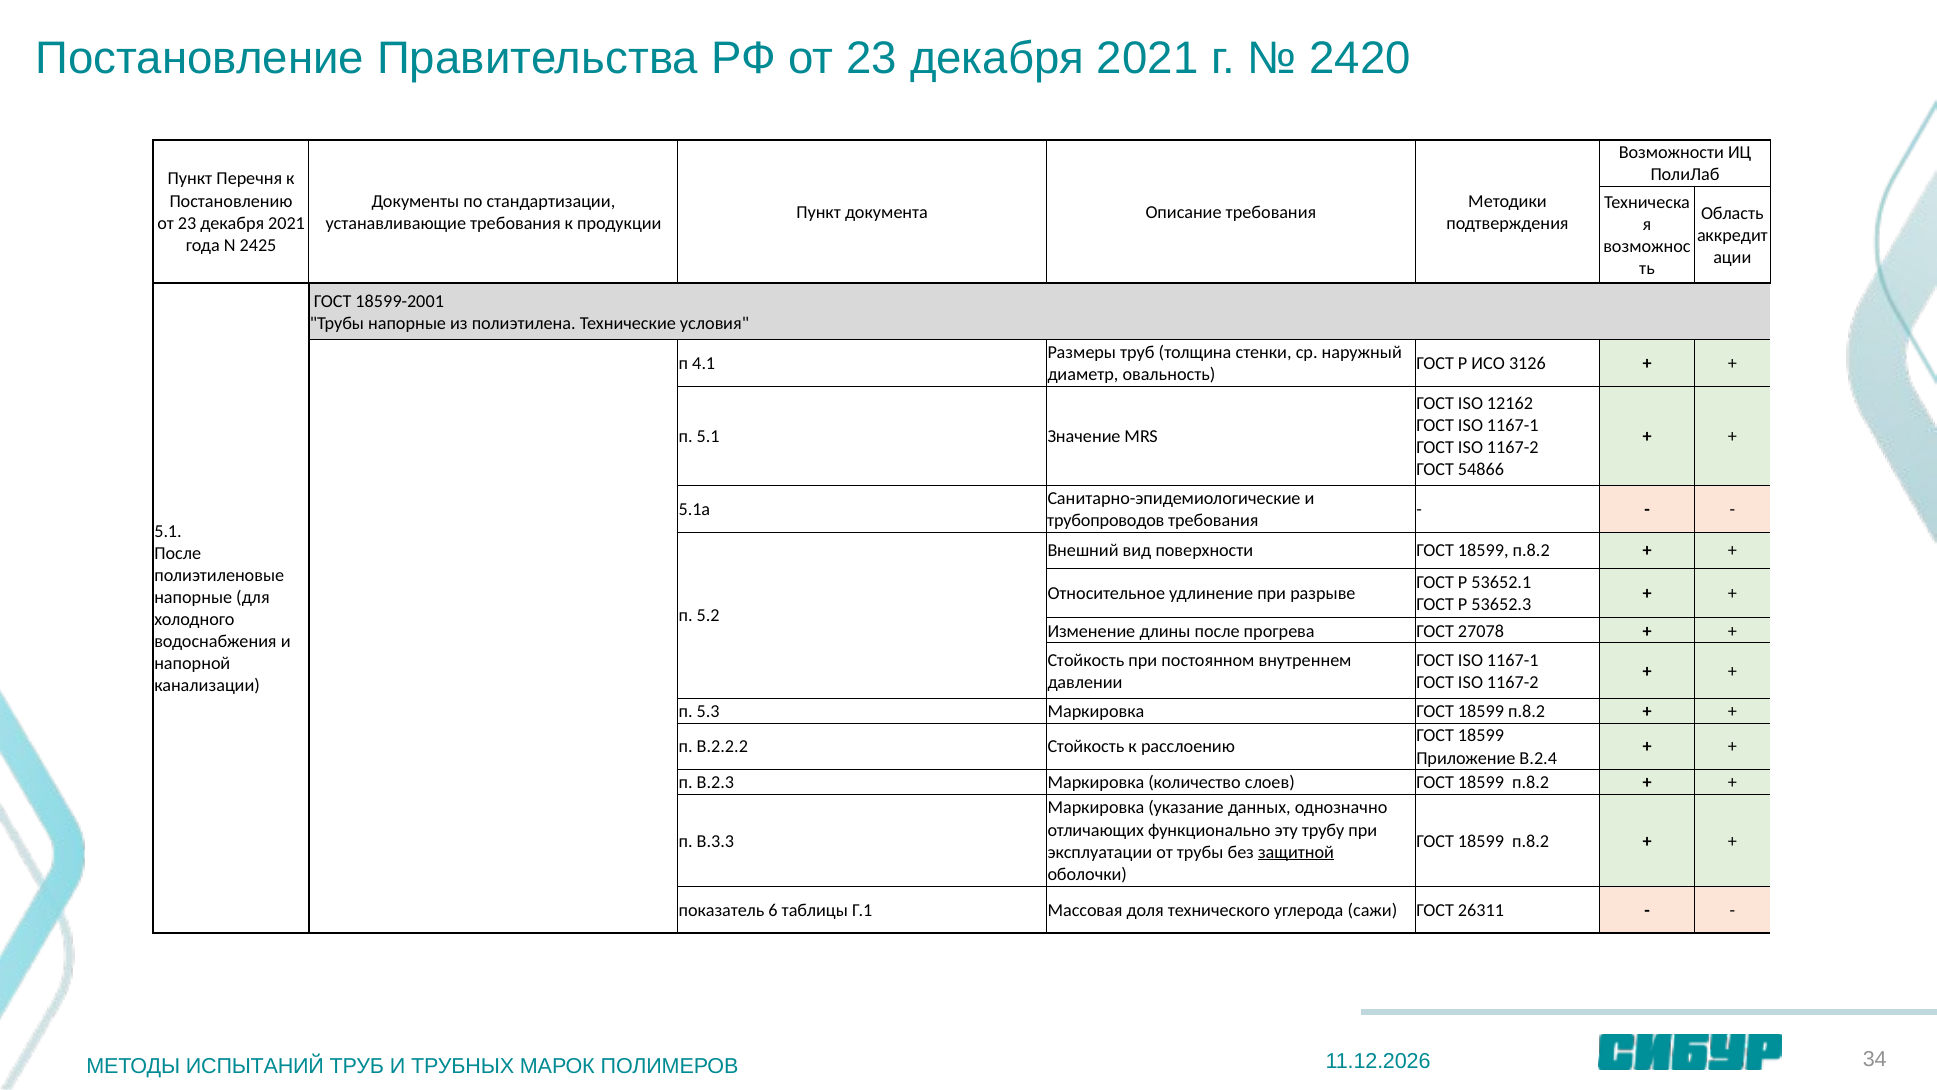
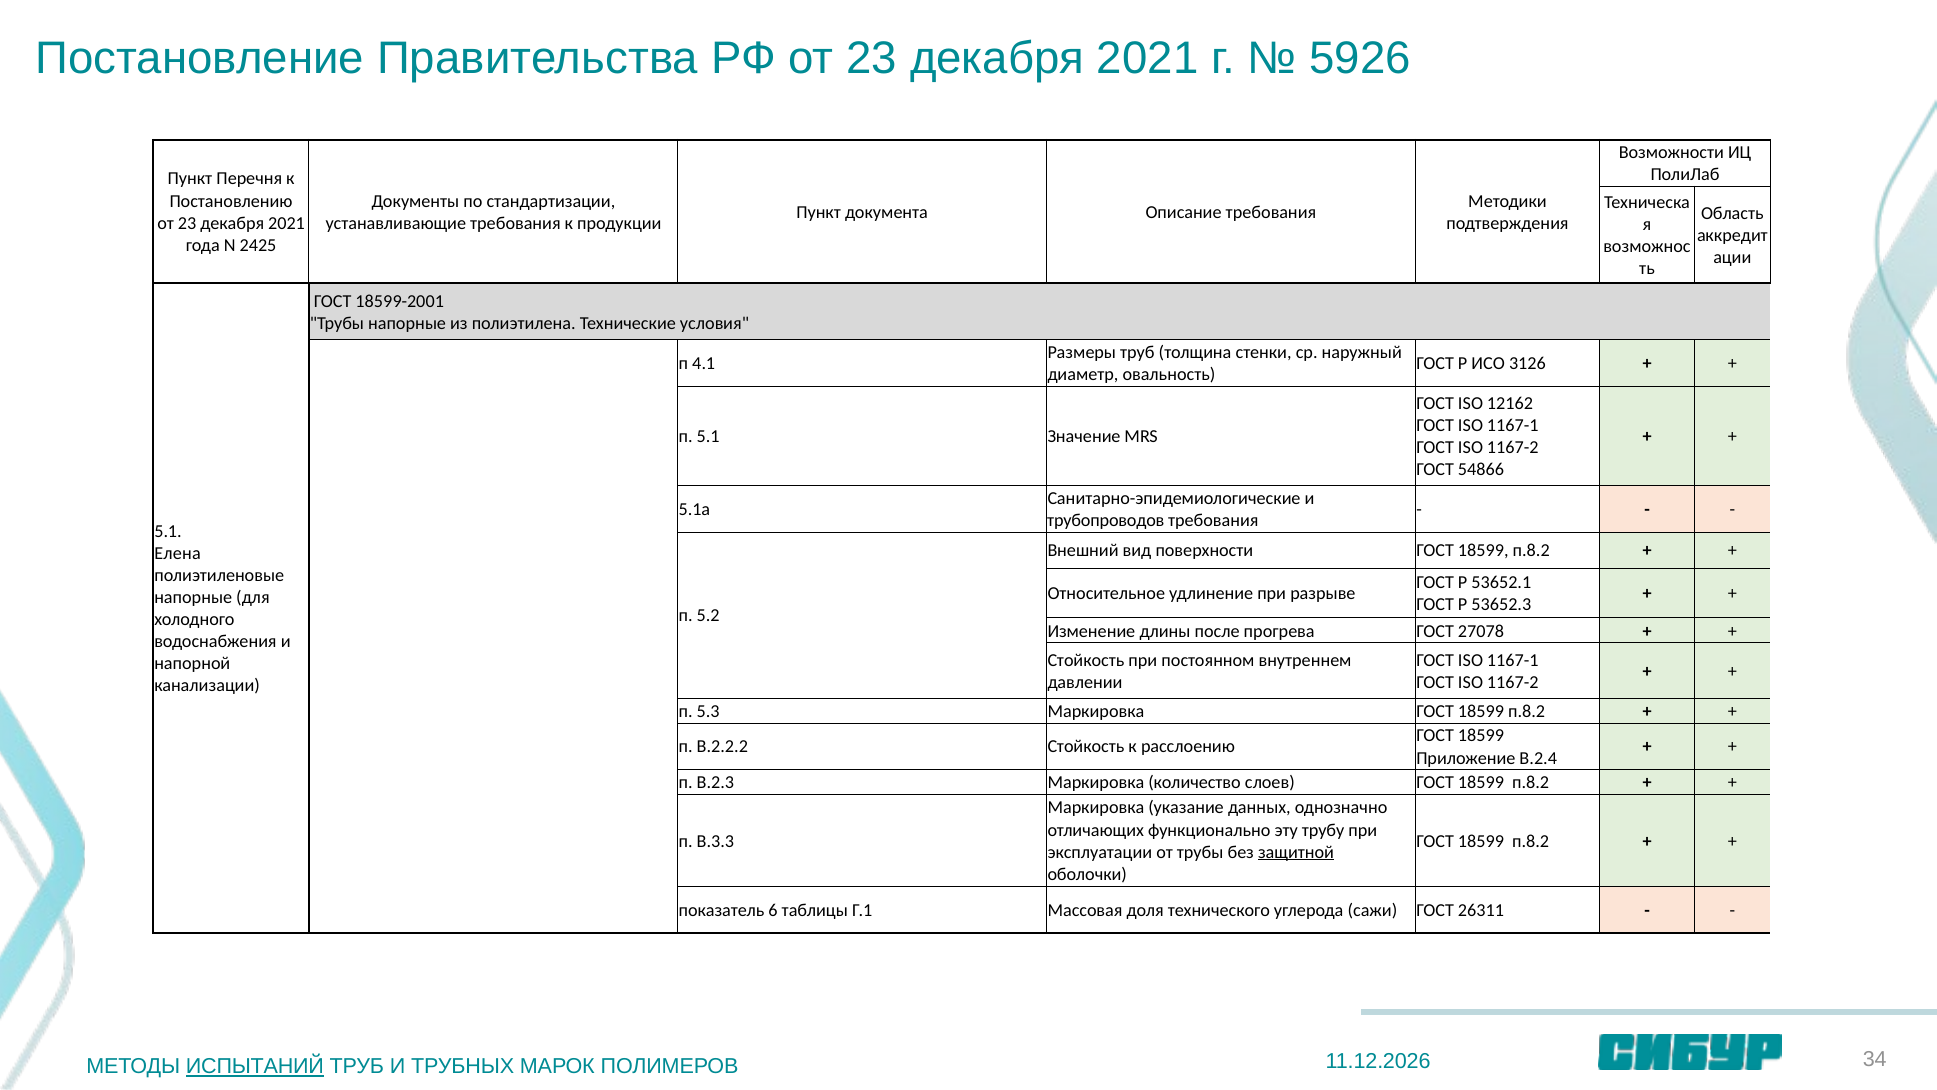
2420: 2420 -> 5926 (1360, 59)
После: После -> Елена (178, 553)
ИСПЫТАНИЙ underline: none -> present (255, 1066)
